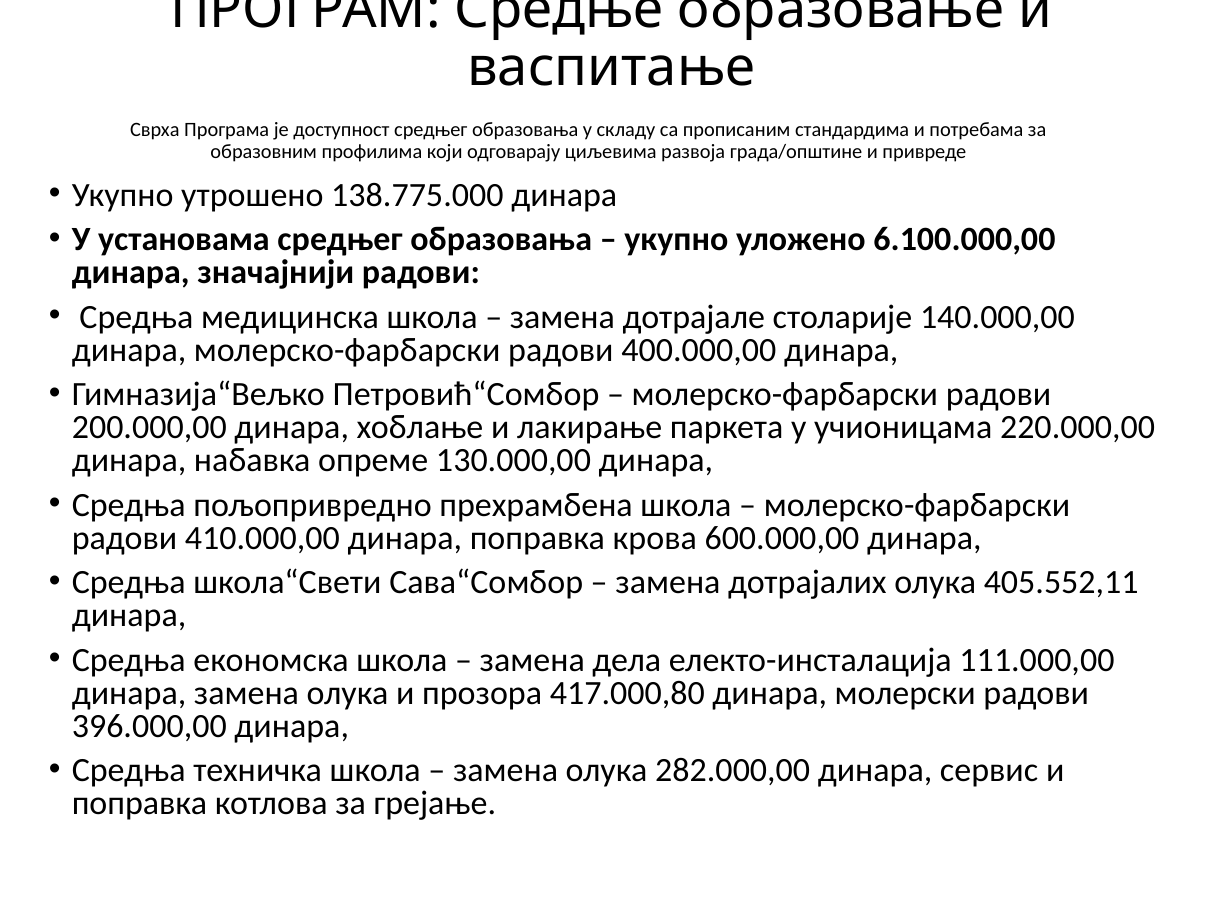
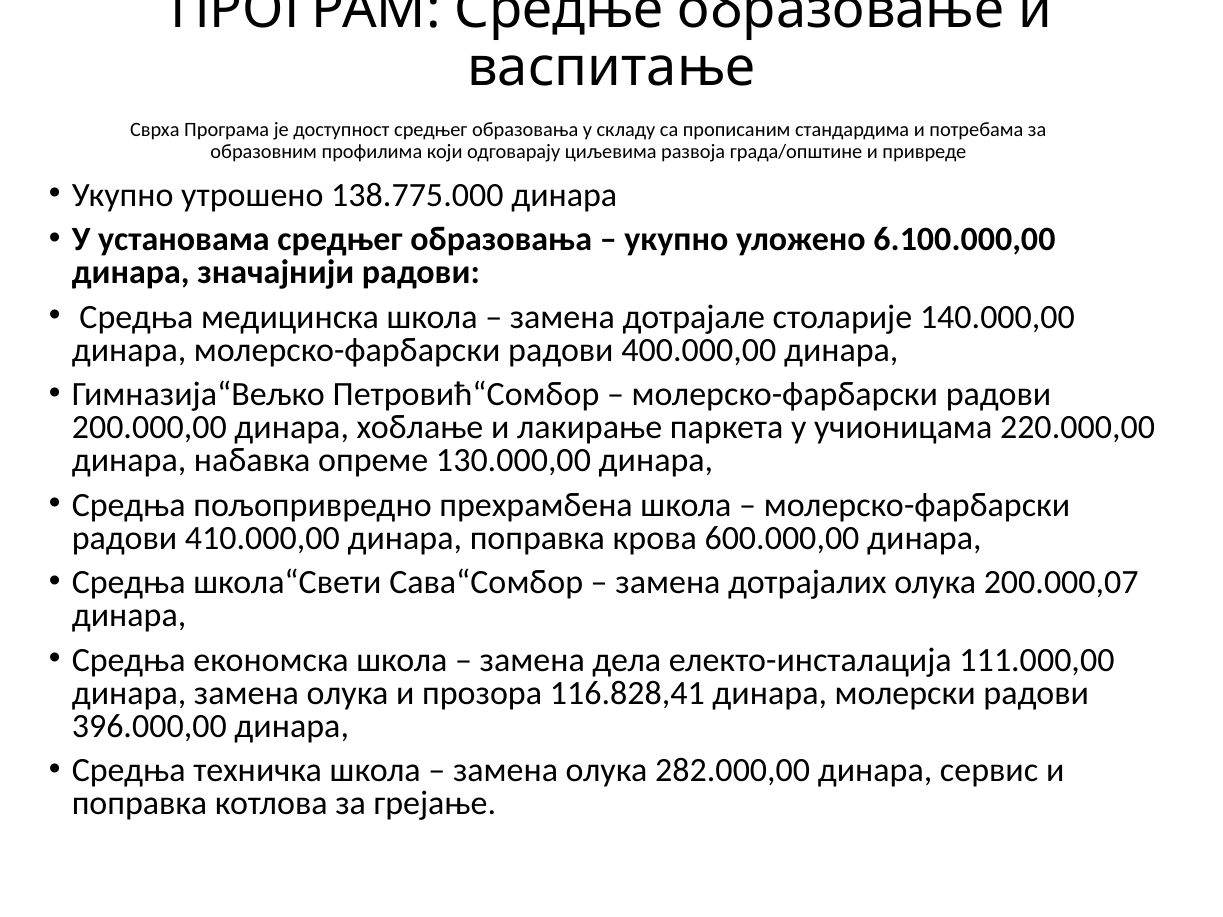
405.552,11: 405.552,11 -> 200.000,07 (1061, 583)
417.000,80: 417.000,80 -> 116.828,41 (627, 693)
